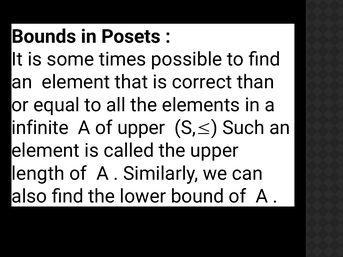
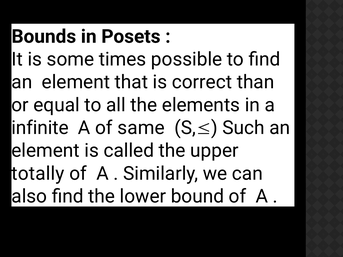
of upper: upper -> same (141, 128)
length: length -> totally (38, 174)
